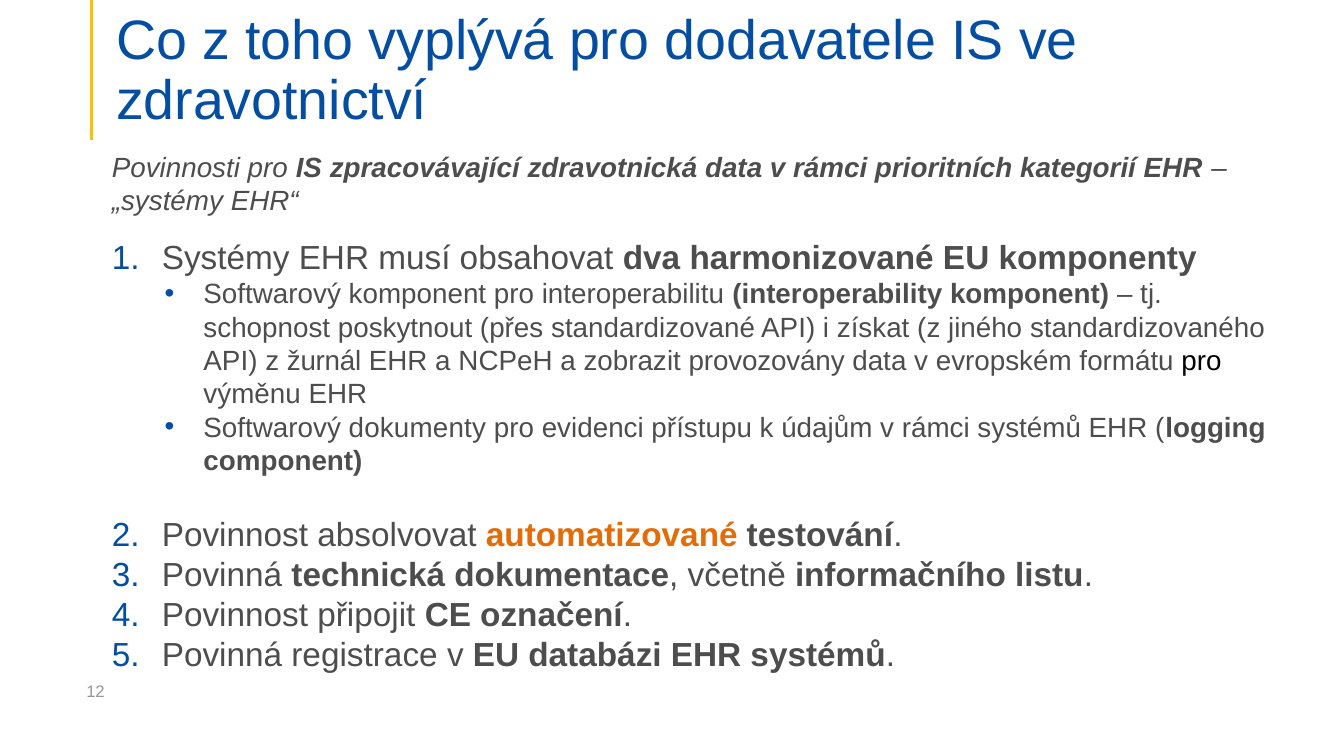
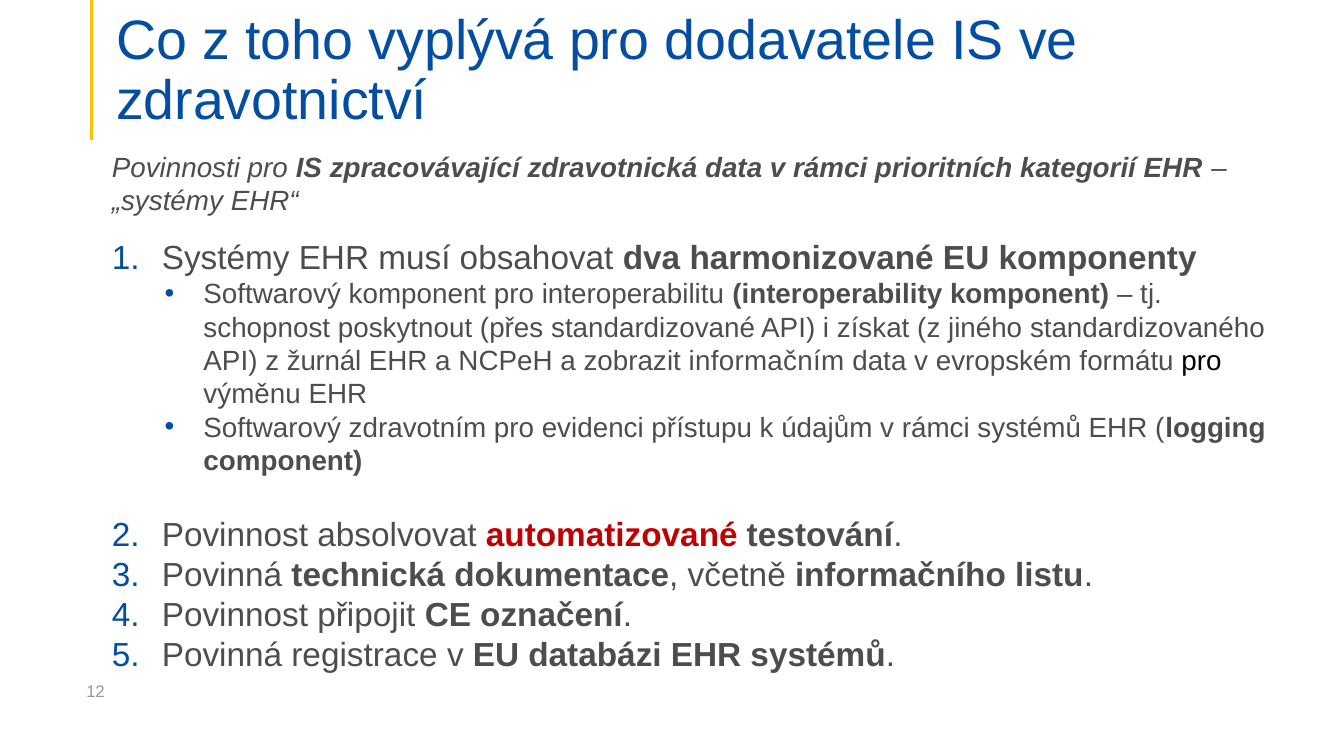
provozovány: provozovány -> informačním (766, 361)
dokumenty: dokumenty -> zdravotním (417, 428)
automatizované colour: orange -> red (612, 535)
